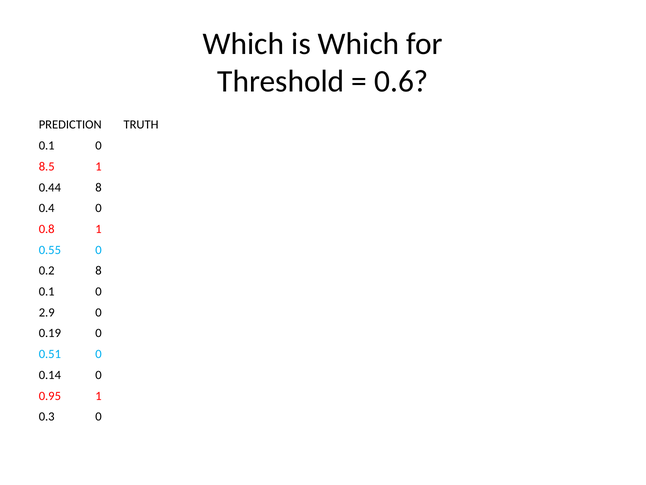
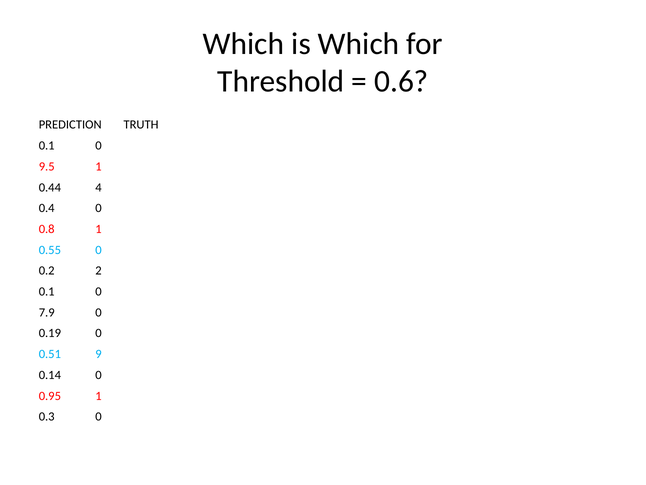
8.5: 8.5 -> 9.5 (47, 166)
0.44 8: 8 -> 4 (98, 187)
0.2 8: 8 -> 2 (98, 271)
2.9: 2.9 -> 7.9 (47, 312)
0.51 0: 0 -> 9 (98, 354)
